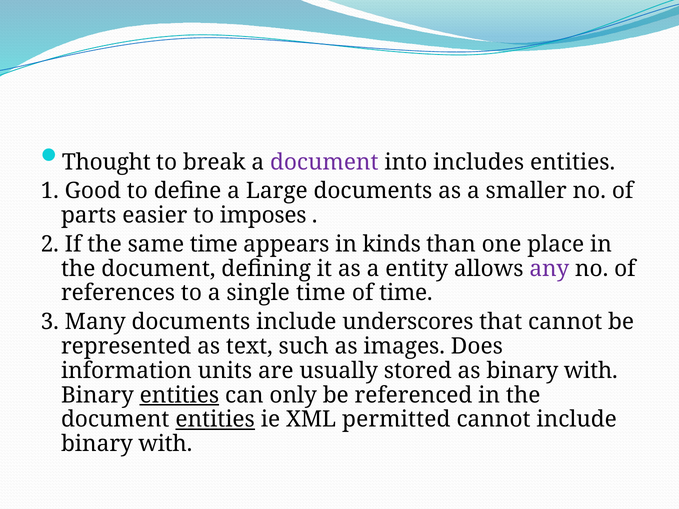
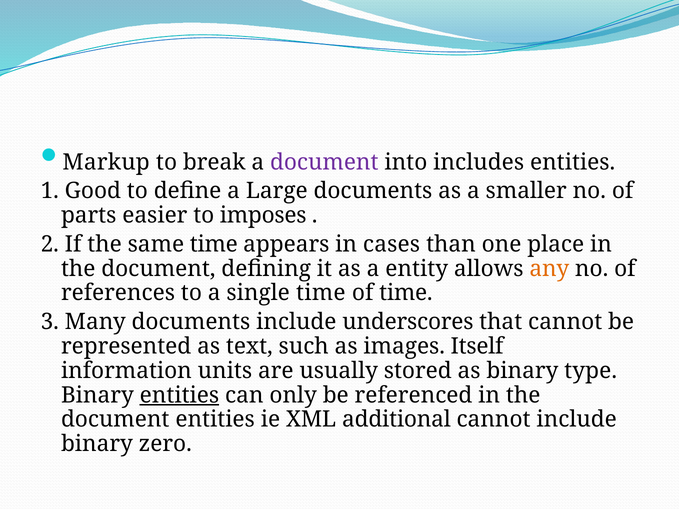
Thought: Thought -> Markup (106, 162)
kinds: kinds -> cases (392, 244)
any colour: purple -> orange (549, 269)
Does: Does -> Itself (477, 346)
as binary with: with -> type (591, 371)
entities underline: present -> none (215, 420)
permitted: permitted -> additional (396, 420)
with: with -> zero (165, 444)
